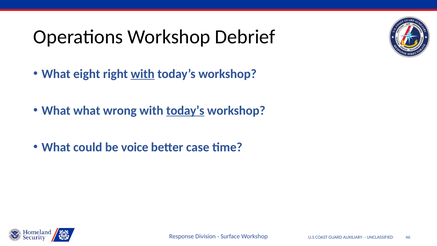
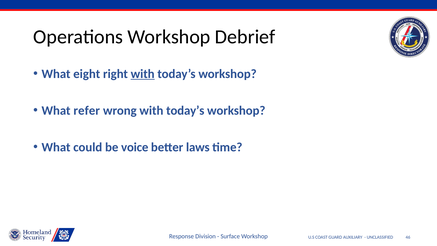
What what: what -> refer (87, 110)
today’s underline: present -> none (185, 110)
case: case -> laws (198, 147)
